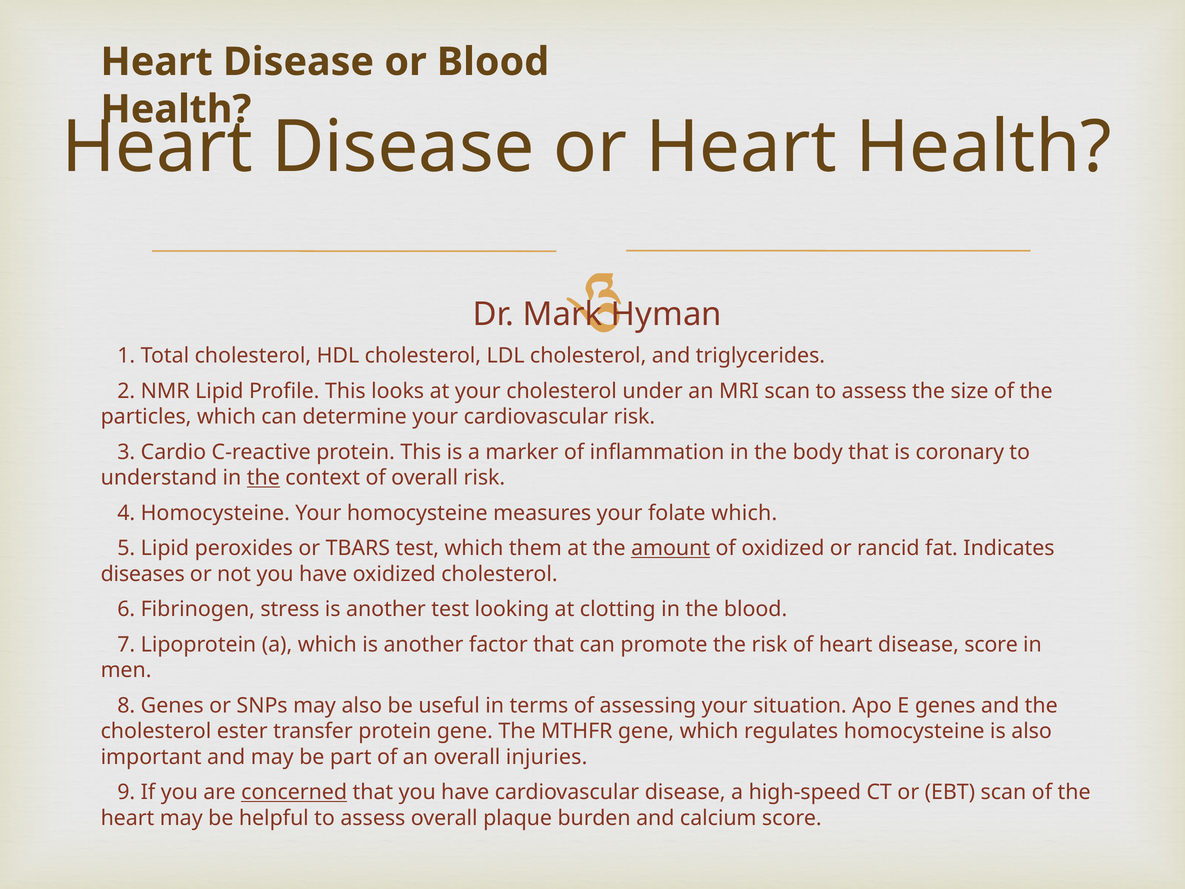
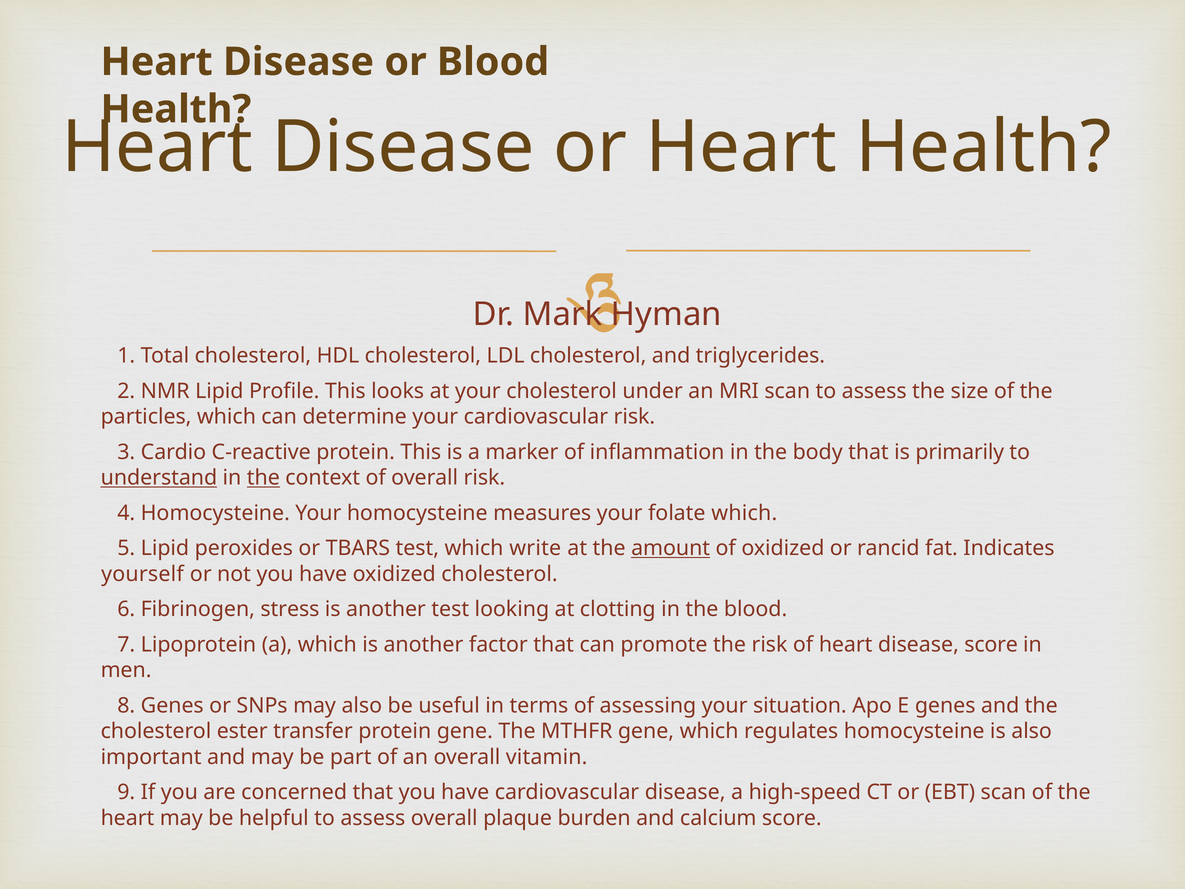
coronary: coronary -> primarily (960, 452)
understand underline: none -> present (159, 478)
them: them -> write (535, 548)
diseases: diseases -> yourself (142, 574)
injuries: injuries -> vitamin (547, 757)
concerned underline: present -> none (294, 792)
